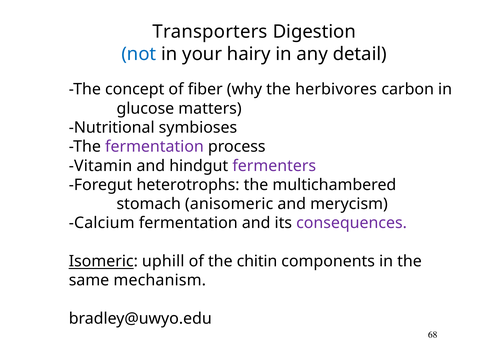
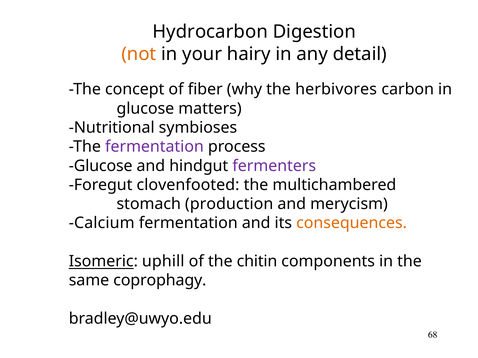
Transporters: Transporters -> Hydrocarbon (210, 32)
not colour: blue -> orange (139, 54)
Vitamin: Vitamin -> Glucose (101, 166)
heterotrophs: heterotrophs -> clovenfooted (188, 185)
anisomeric: anisomeric -> production (229, 204)
consequences colour: purple -> orange (352, 223)
mechanism: mechanism -> coprophagy (160, 281)
